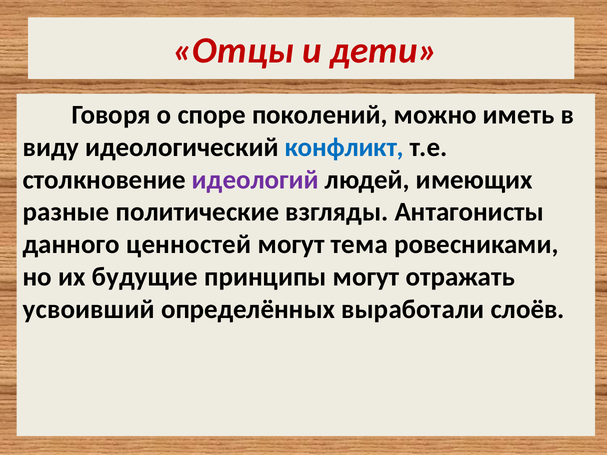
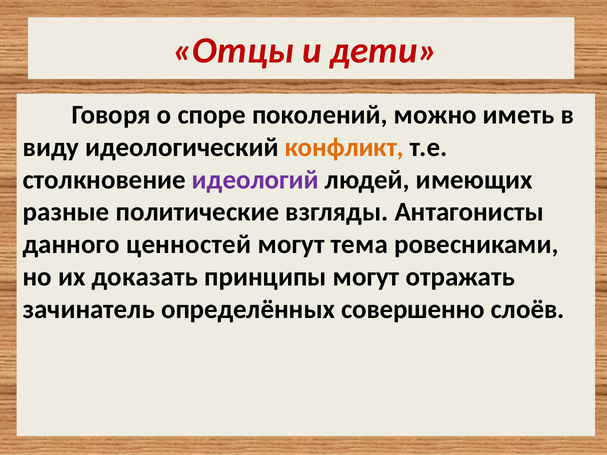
конфликт colour: blue -> orange (344, 147)
будущие: будущие -> доказать (145, 277)
усвоивший: усвоивший -> зачинатель (89, 309)
выработали: выработали -> совершенно (413, 309)
